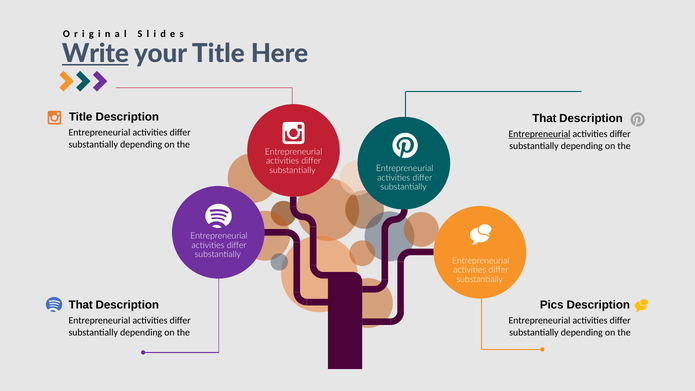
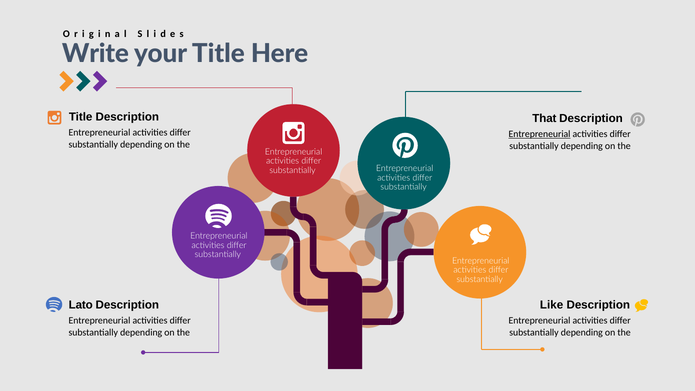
Write underline: present -> none (95, 53)
That: That -> Lato (81, 305)
Pics: Pics -> Like (552, 305)
